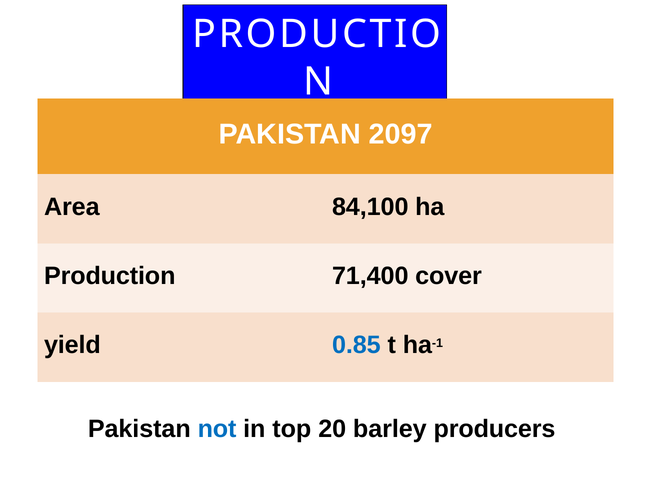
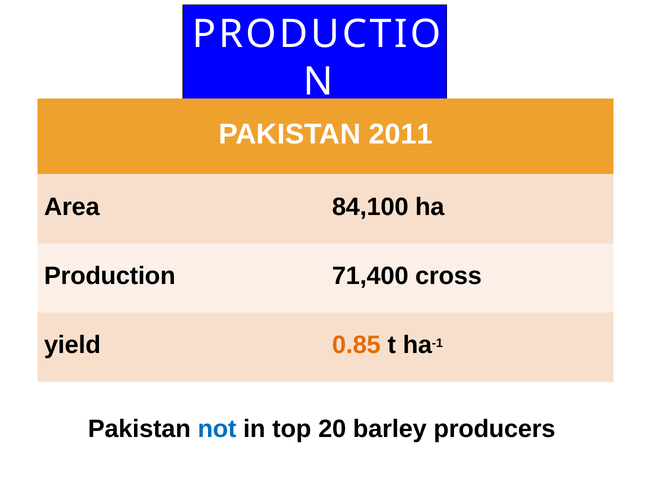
2097: 2097 -> 2011 (401, 134)
cover: cover -> cross (449, 276)
0.85 colour: blue -> orange (356, 346)
